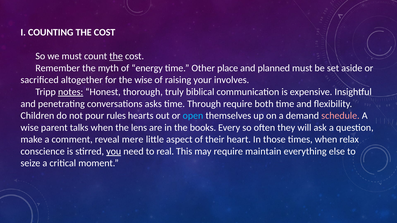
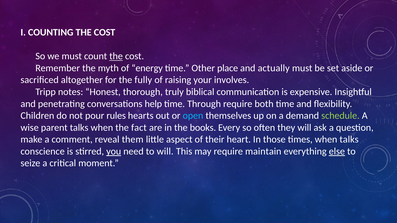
planned: planned -> actually (274, 68)
the wise: wise -> fully (143, 80)
notes underline: present -> none (71, 92)
asks: asks -> help (153, 104)
schedule colour: pink -> light green (340, 116)
lens: lens -> fact (139, 128)
mere: mere -> them (133, 140)
when relax: relax -> talks (349, 140)
to real: real -> will (165, 152)
else underline: none -> present (337, 152)
